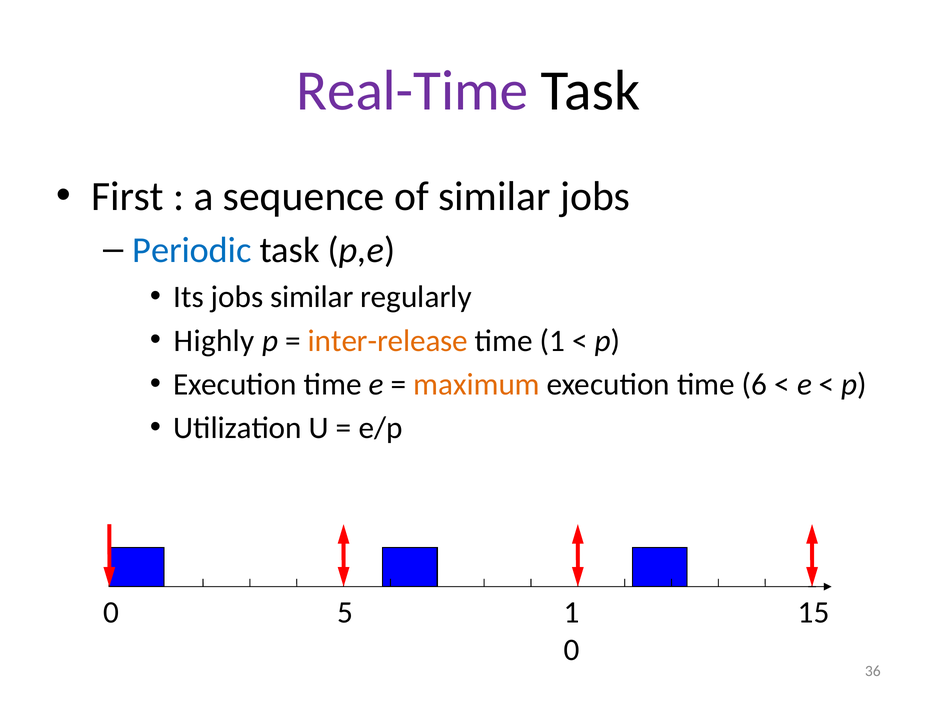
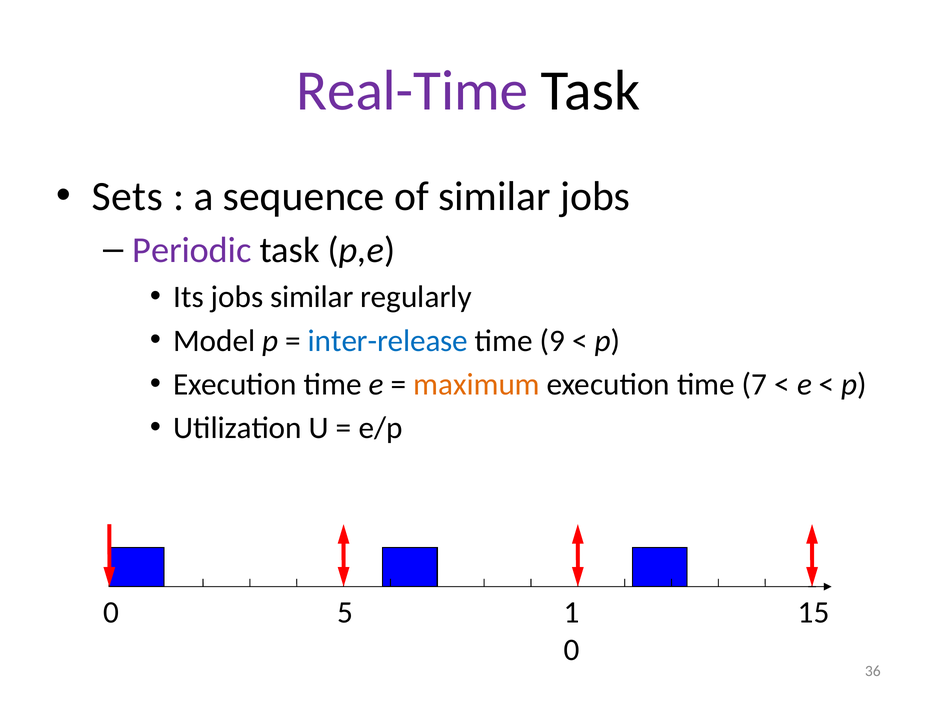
First: First -> Sets (127, 197)
Periodic colour: blue -> purple (192, 250)
Highly: Highly -> Model (214, 341)
inter-release colour: orange -> blue (388, 341)
time 1: 1 -> 9 (553, 341)
6: 6 -> 7 (755, 384)
